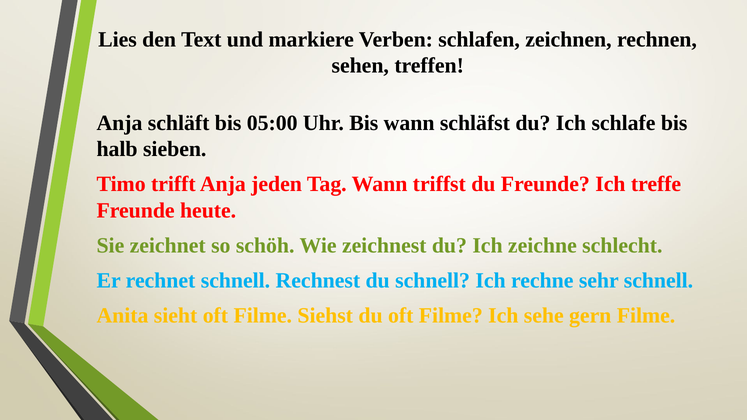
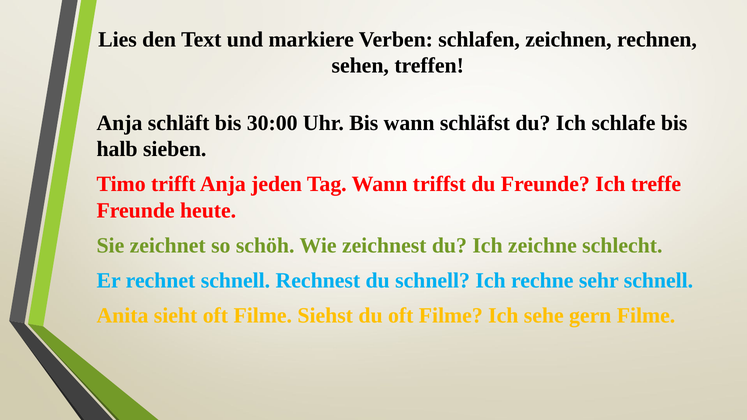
05:00: 05:00 -> 30:00 (272, 123)
